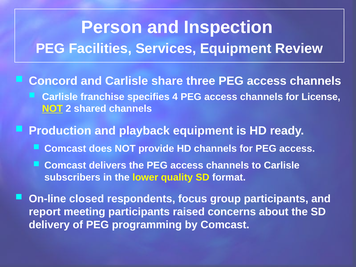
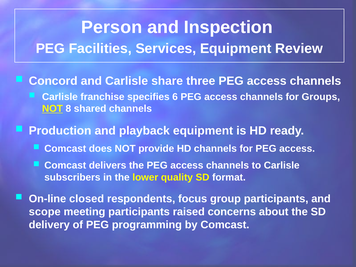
4: 4 -> 6 (175, 97)
License: License -> Groups (321, 97)
2: 2 -> 8 (68, 109)
report: report -> scope (45, 212)
